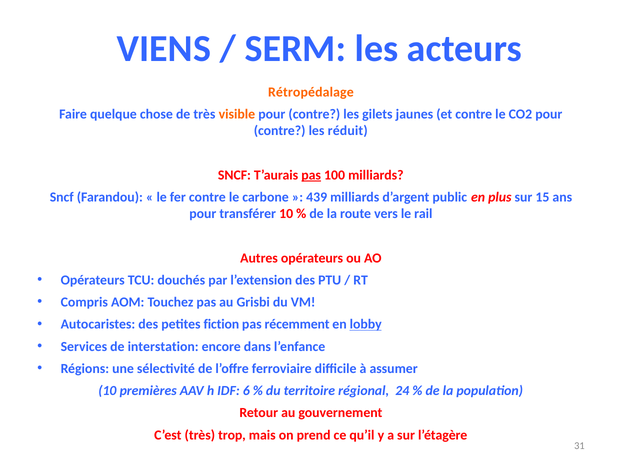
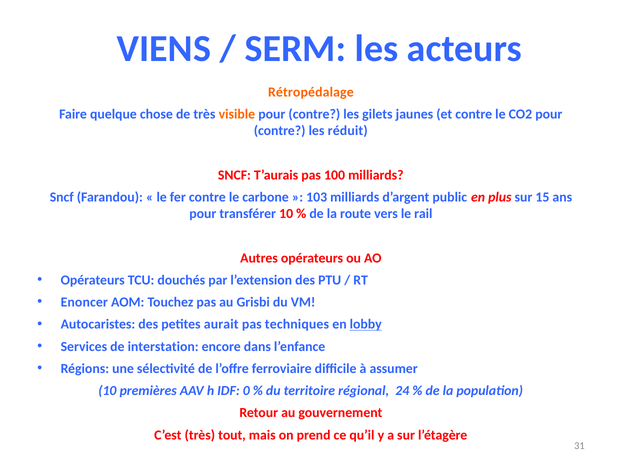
pas underline: present -> none (311, 175)
439: 439 -> 103 (317, 197)
Compris: Compris -> Enoncer (84, 302)
fiction: fiction -> aurait (221, 324)
récemment: récemment -> techniques (297, 324)
6: 6 -> 0 (246, 390)
trop: trop -> tout (232, 435)
